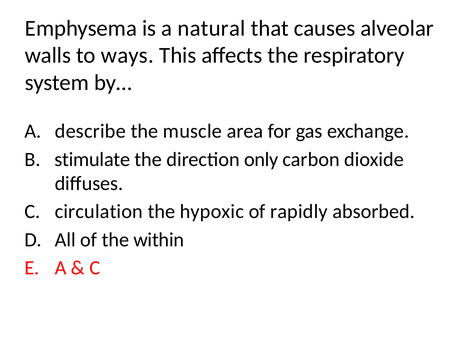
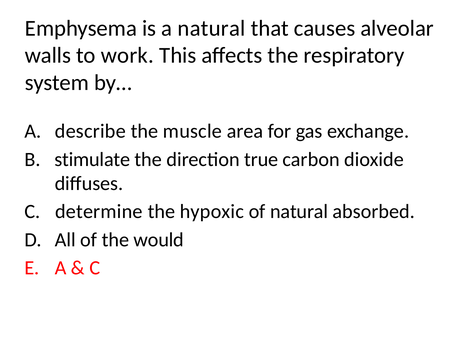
ways: ways -> work (127, 55)
only: only -> true (261, 159)
circulation: circulation -> determine (99, 212)
of rapidly: rapidly -> natural (299, 212)
within: within -> would (159, 240)
